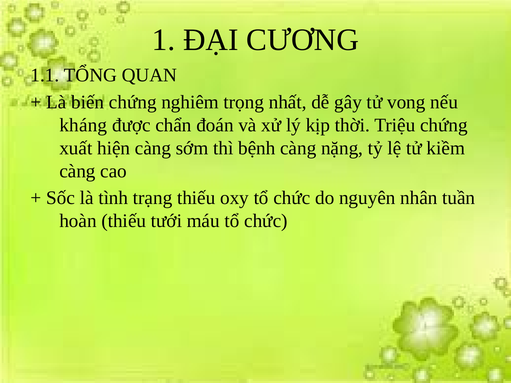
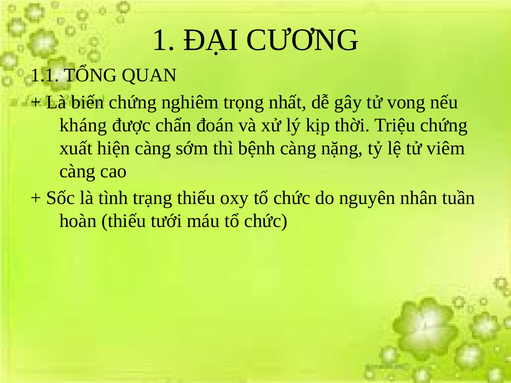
kiềm: kiềm -> viêm (446, 148)
